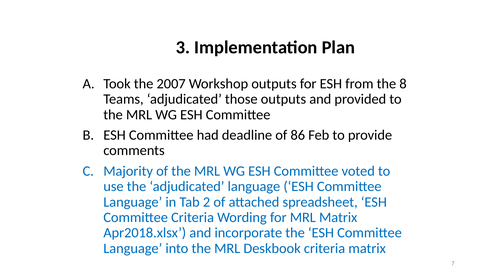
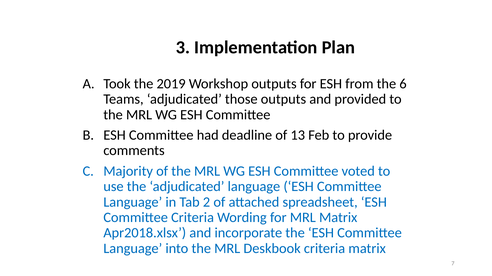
2007: 2007 -> 2019 (171, 84)
8: 8 -> 6 (403, 84)
86: 86 -> 13 (298, 136)
